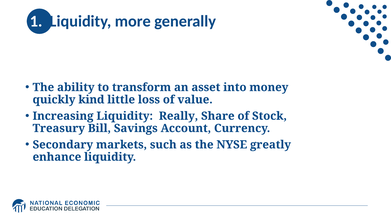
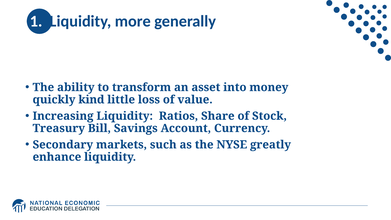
Really: Really -> Ratios (178, 116)
